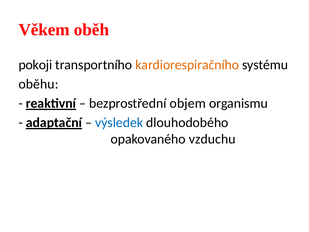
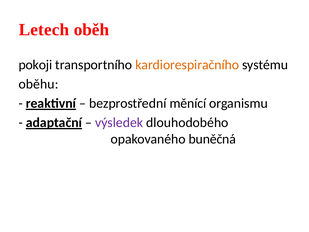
Věkem: Věkem -> Letech (44, 30)
objem: objem -> měnící (188, 103)
výsledek colour: blue -> purple (119, 123)
vzduchu: vzduchu -> buněčná (212, 139)
